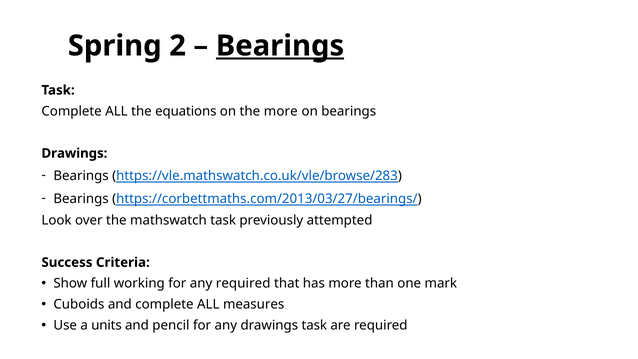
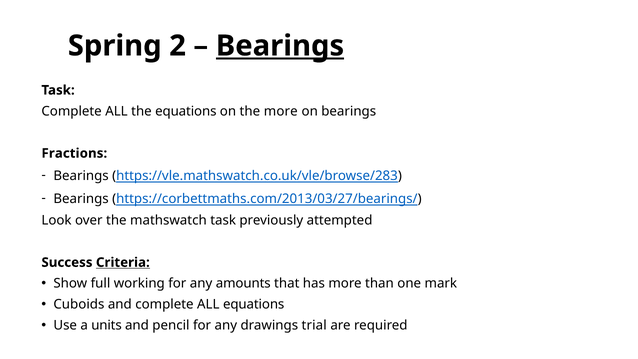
Drawings: Drawings -> Fractions (74, 153)
Criteria underline: none -> present (123, 262)
any required: required -> amounts (243, 283)
ALL measures: measures -> equations (254, 304)
drawings task: task -> trial (314, 325)
